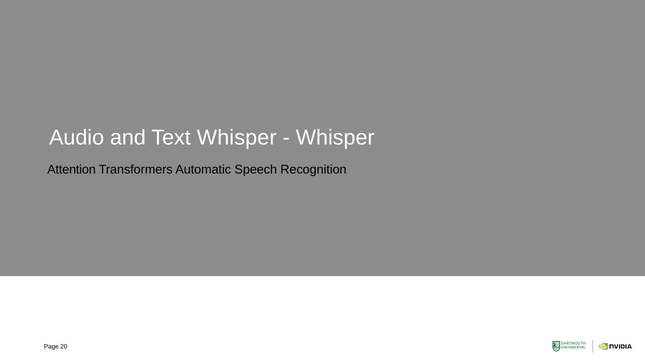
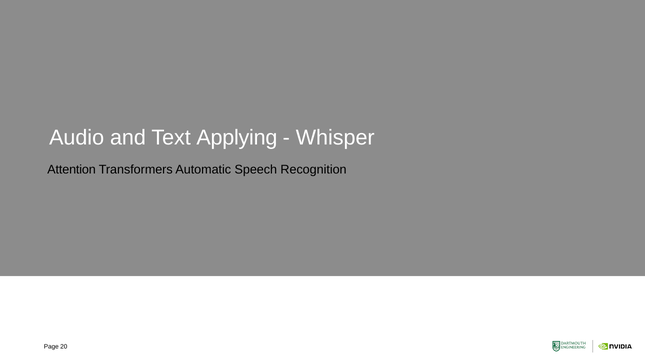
Text Whisper: Whisper -> Applying (237, 138)
